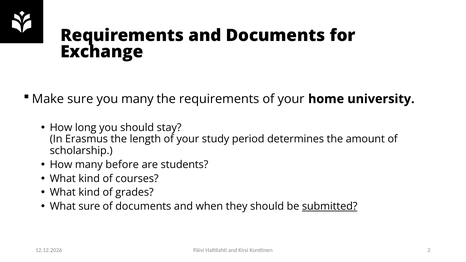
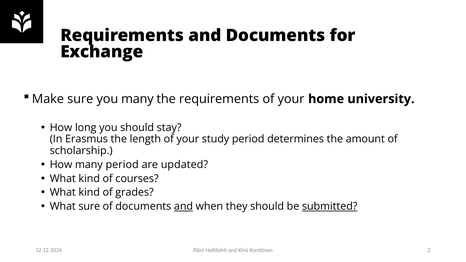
many before: before -> period (122, 165)
students: students -> updated (184, 165)
and underline: none -> present (183, 206)
